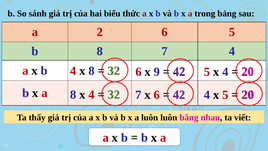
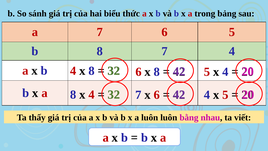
a 2: 2 -> 7 (100, 32)
6 x 9: 9 -> 8 (157, 72)
